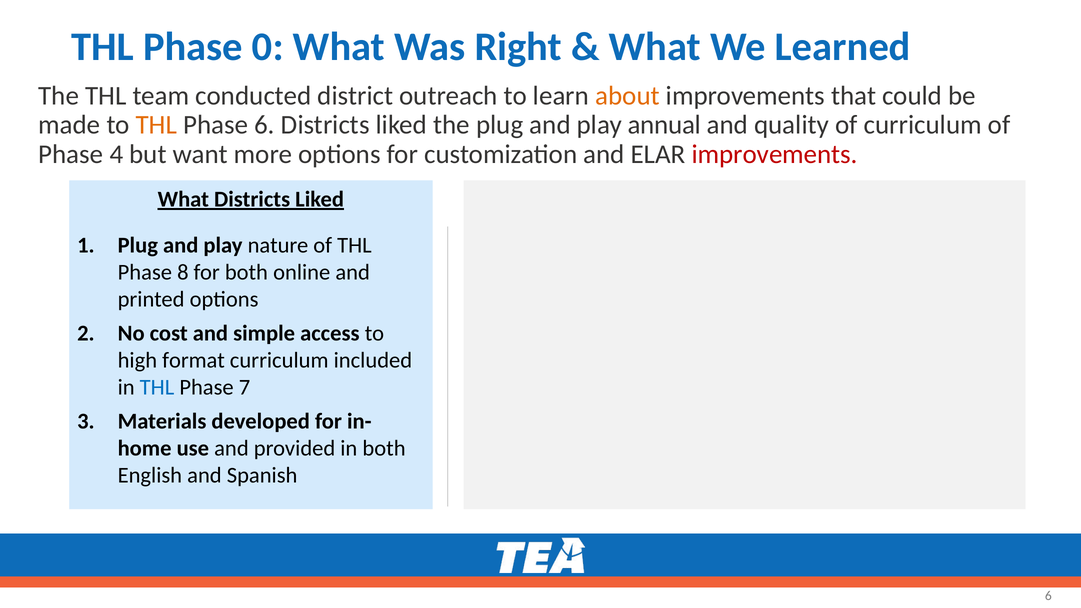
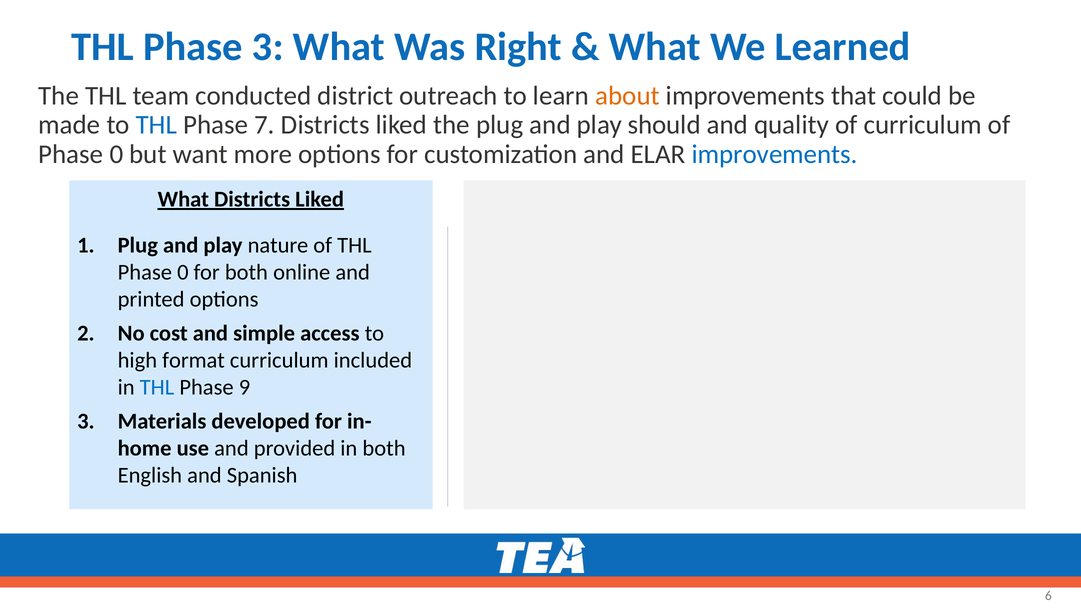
Phase 0: 0 -> 3 (268, 47)
THL colour: orange -> blue (156, 125)
Phase 6: 6 -> 7 (265, 125)
annual: annual -> should (664, 125)
4: 4 -> 0 (116, 154)
improvements colour: red -> blue (775, 154)
8: 8 -> 0 (183, 272)
7: 7 -> 9 (244, 387)
